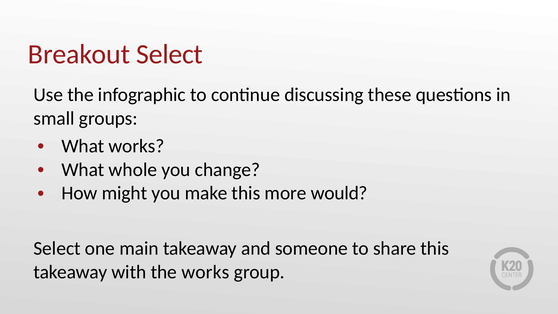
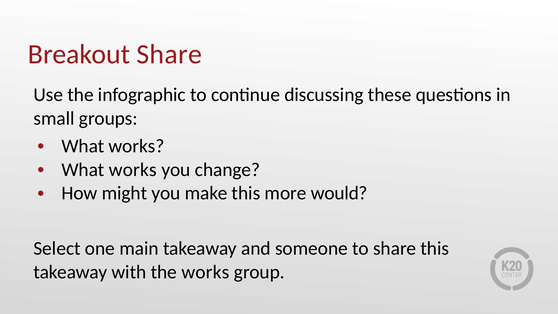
Breakout Select: Select -> Share (169, 54)
whole: whole -> works (133, 170)
